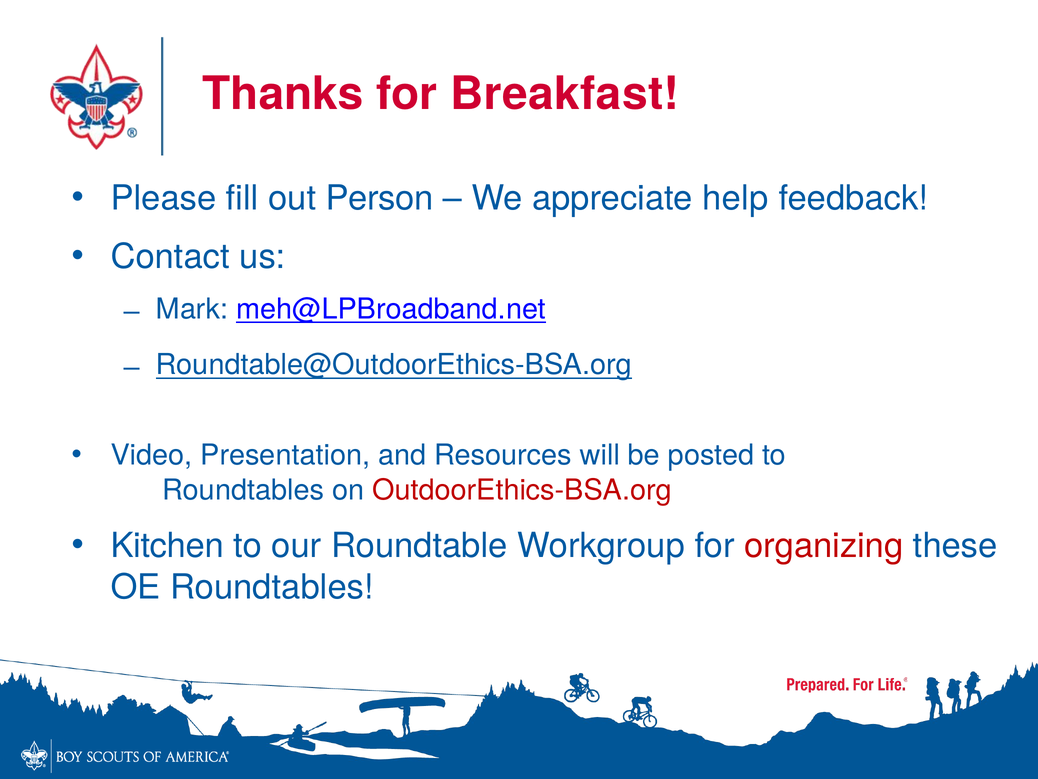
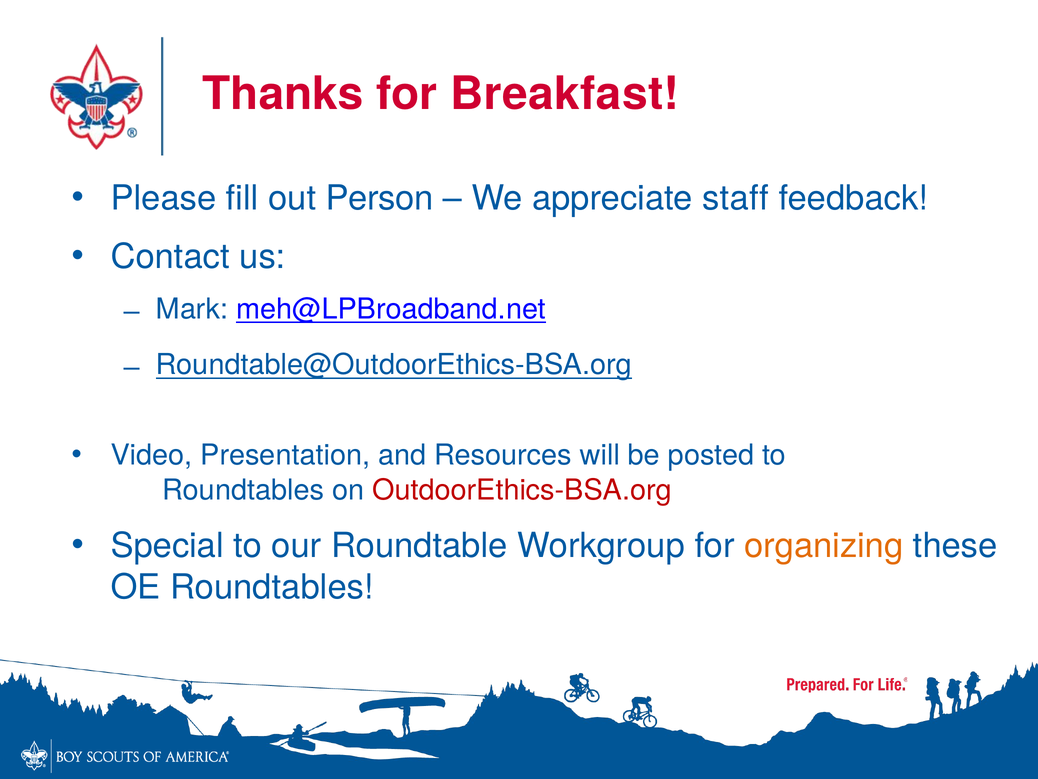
help: help -> staff (735, 198)
Kitchen: Kitchen -> Special (167, 545)
organizing colour: red -> orange (824, 545)
